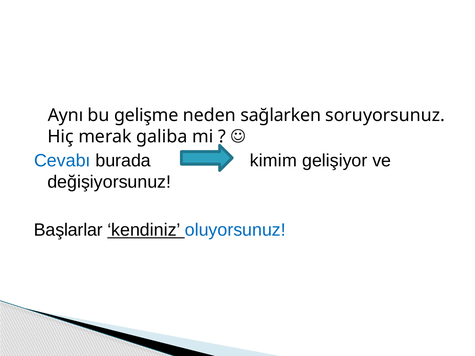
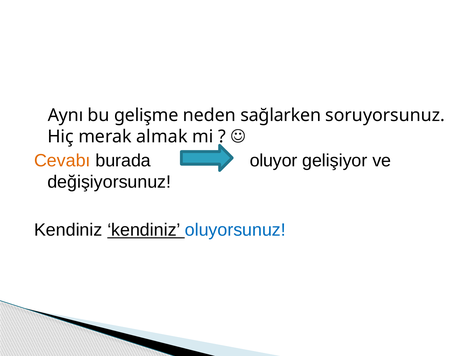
galiba: galiba -> almak (162, 137)
Cevabı colour: blue -> orange (62, 161)
kimim: kimim -> oluyor (274, 161)
Başlarlar: Başlarlar -> Kendiniz (68, 230)
